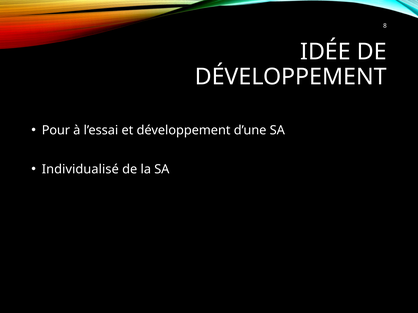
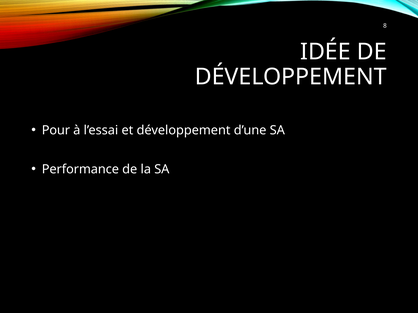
Individualisé: Individualisé -> Performance (80, 170)
